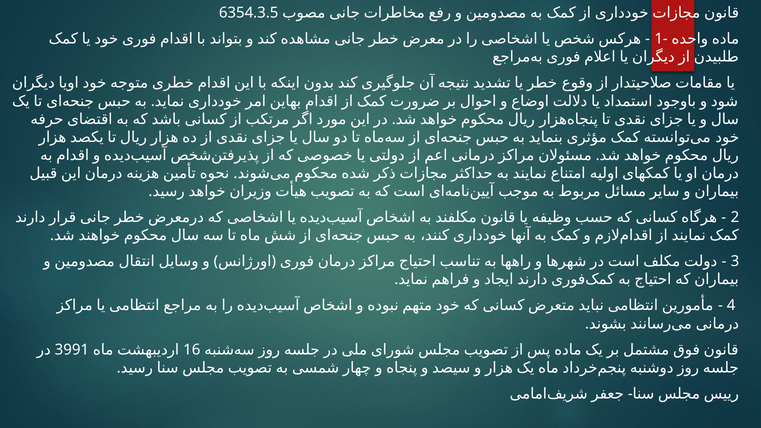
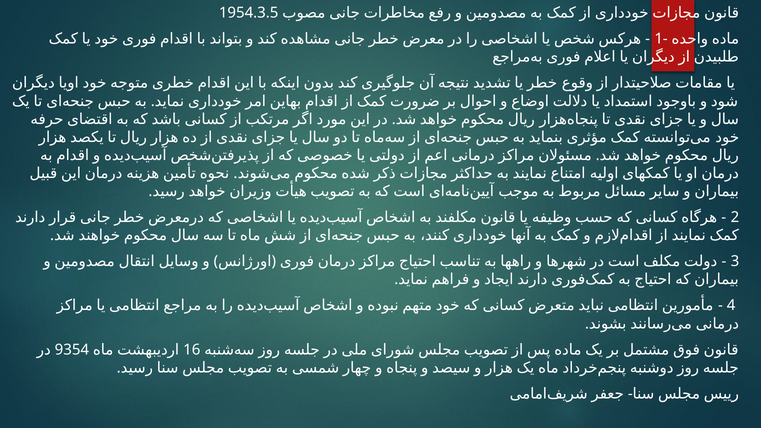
6354.3.5: 6354.3.5 -> 1954.3.5 (249, 13)
3991: 3991 -> 9354 (72, 350)
